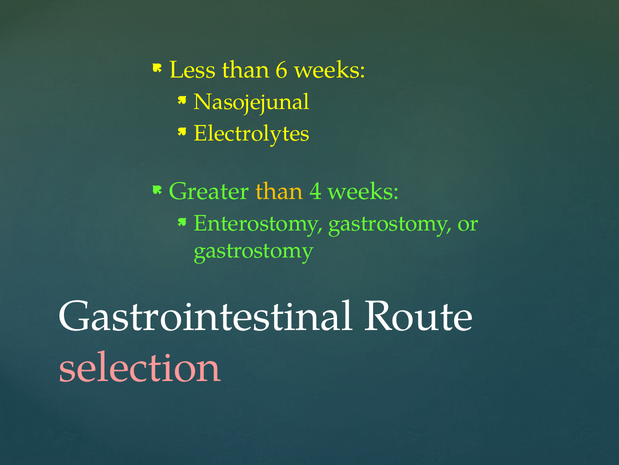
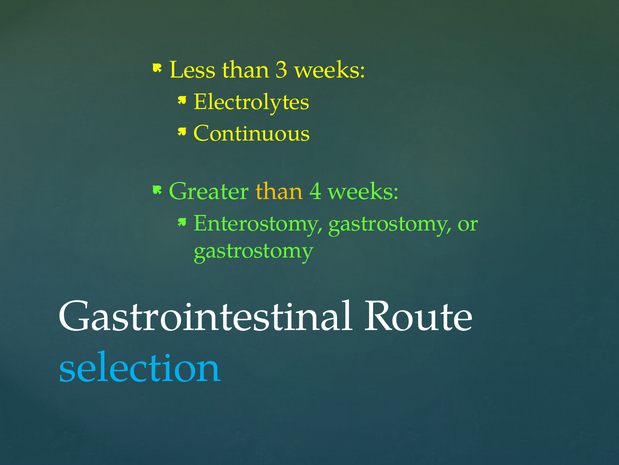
6: 6 -> 3 (282, 69)
Nasojejunal: Nasojejunal -> Electrolytes (252, 102)
Electrolytes: Electrolytes -> Continuous (252, 133)
selection colour: pink -> light blue (140, 367)
